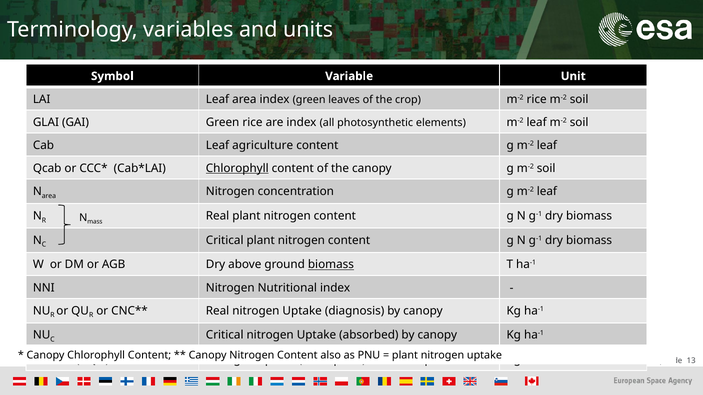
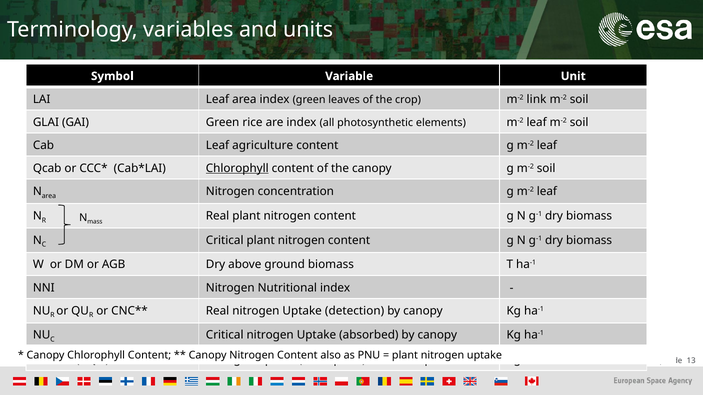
m-2 rice: rice -> link (537, 99)
biomass underline: present -> none (331, 265)
diagnosis: diagnosis -> detection (355, 311)
